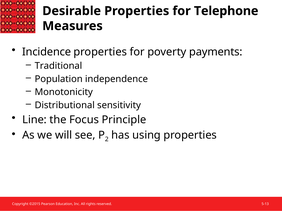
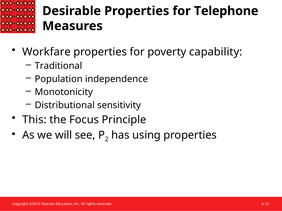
Incidence: Incidence -> Workfare (46, 52)
payments: payments -> capability (216, 52)
Line: Line -> This (34, 120)
